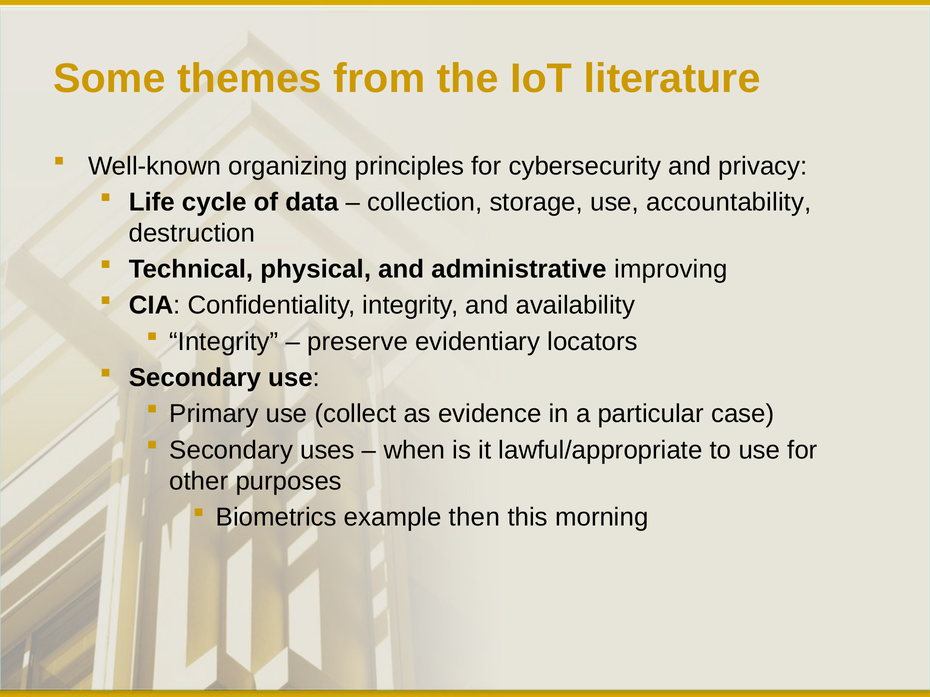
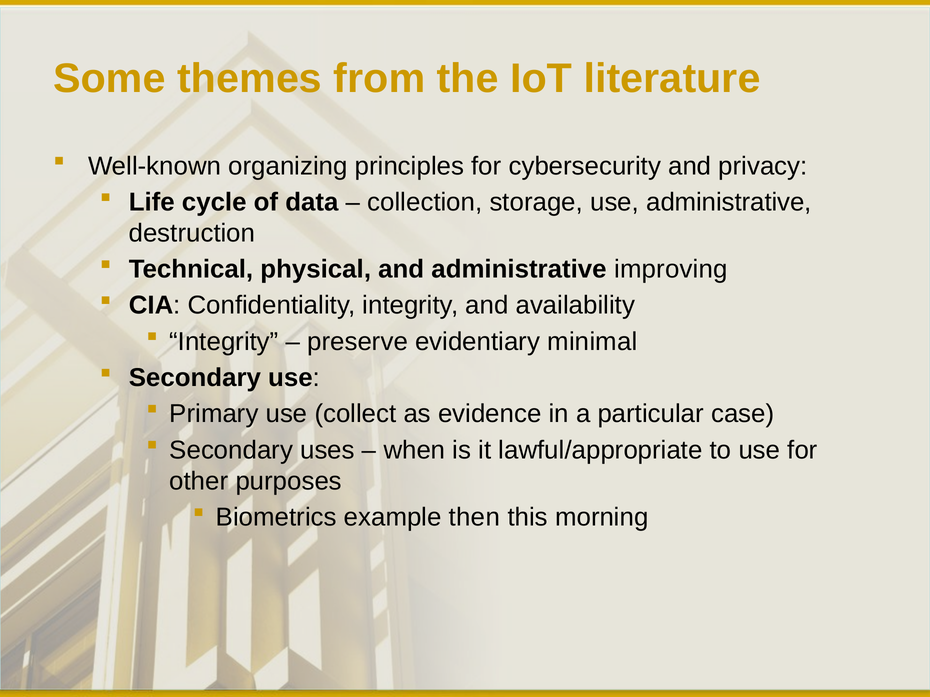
use accountability: accountability -> administrative (729, 202)
locators: locators -> minimal (592, 342)
